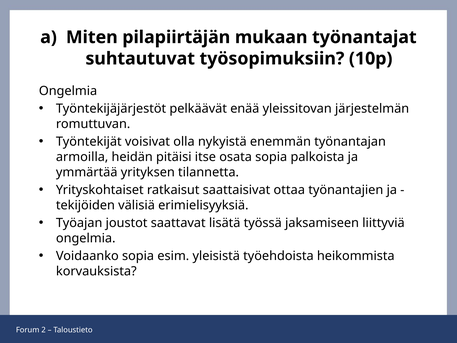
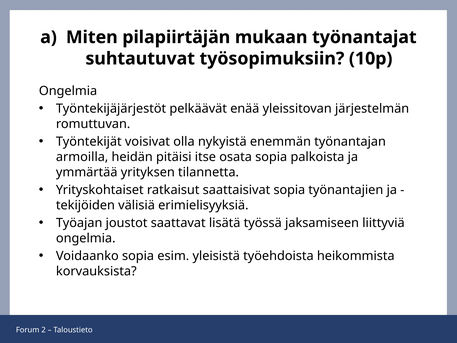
saattaisivat ottaa: ottaa -> sopia (289, 190)
